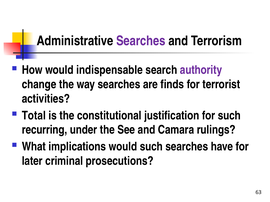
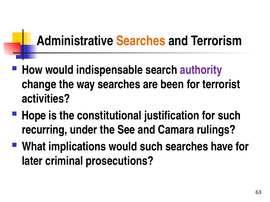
Searches colour: purple -> orange (141, 41)
finds: finds -> been (172, 85)
Total: Total -> Hope (34, 116)
